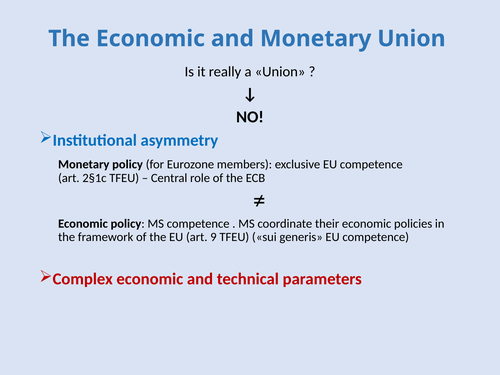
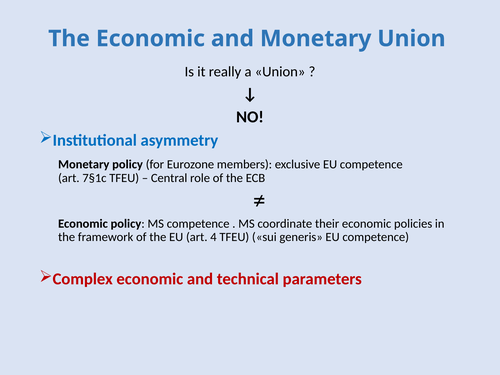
2§1c: 2§1c -> 7§1c (94, 178)
9: 9 -> 4 (213, 237)
